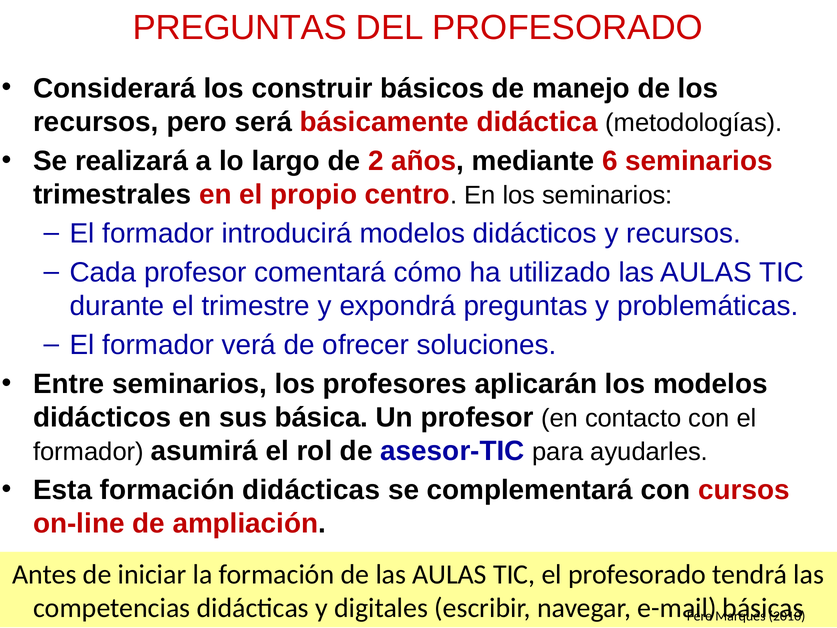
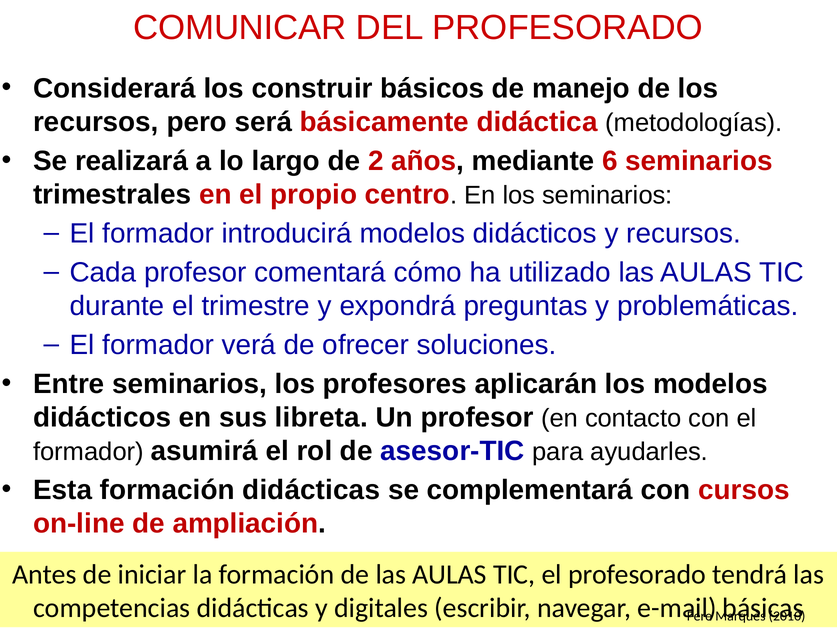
PREGUNTAS: PREGUNTAS -> COMUNICAR (240, 28)
básica: básica -> libreta (321, 417)
